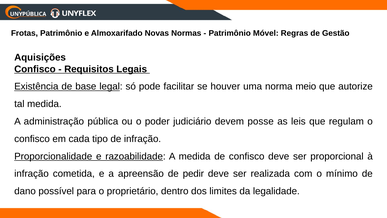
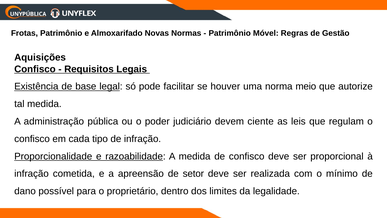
posse: posse -> ciente (261, 121)
pedir: pedir -> setor (193, 173)
